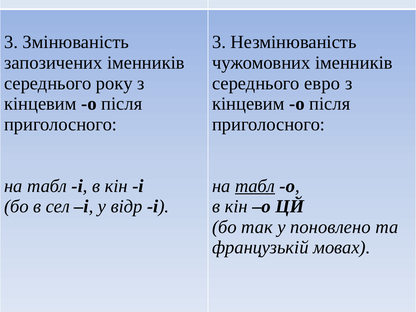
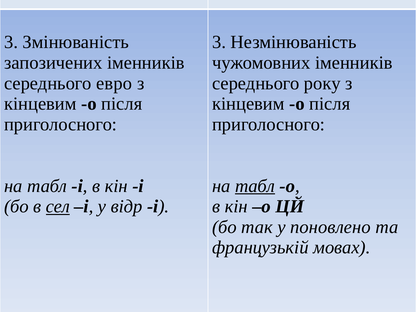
року: року -> евро (114, 83)
евро: евро -> року (322, 83)
сел underline: none -> present (58, 206)
